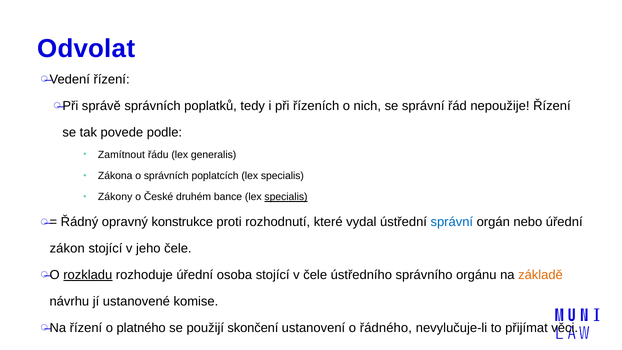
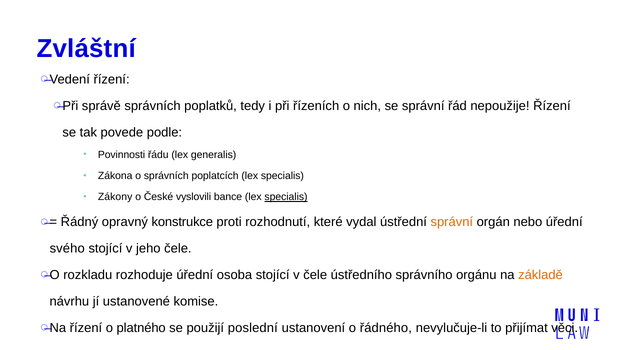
Odvolat: Odvolat -> Zvláštní (86, 49)
Zamítnout: Zamítnout -> Povinnosti (122, 155)
druhém: druhém -> vyslovili (194, 197)
správní colour: blue -> orange (452, 222)
zákon: zákon -> svého (67, 248)
rozkladu underline: present -> none (88, 275)
skončení: skončení -> poslední (253, 328)
